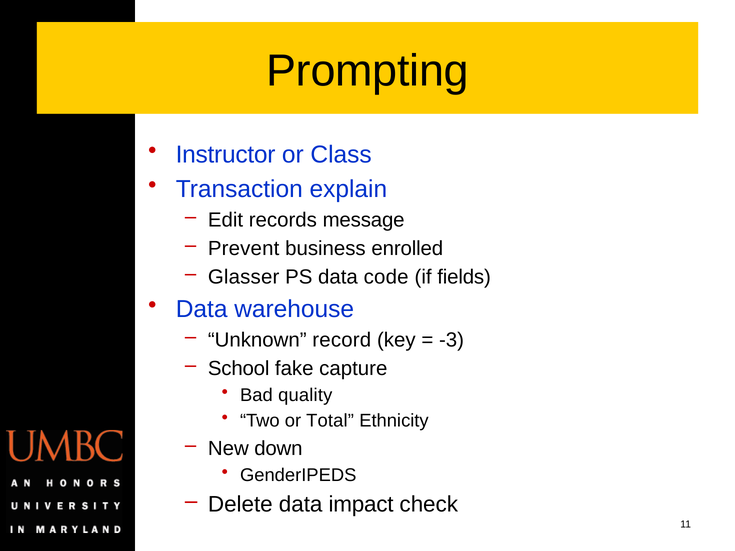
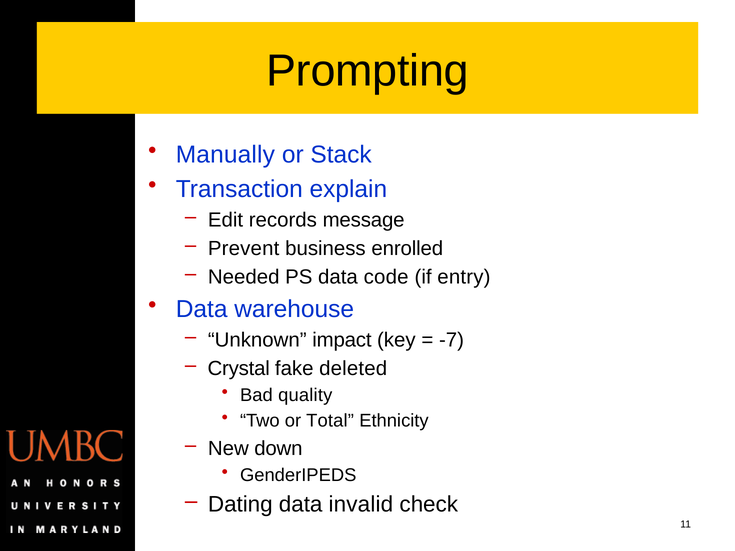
Instructor: Instructor -> Manually (225, 155)
Class: Class -> Stack (341, 155)
Glasser: Glasser -> Needed (244, 277)
fields: fields -> entry (464, 277)
record: record -> impact (342, 340)
-3: -3 -> -7 (452, 340)
School: School -> Crystal (239, 369)
capture: capture -> deleted (353, 369)
Delete: Delete -> Dating (240, 505)
impact: impact -> invalid (361, 505)
